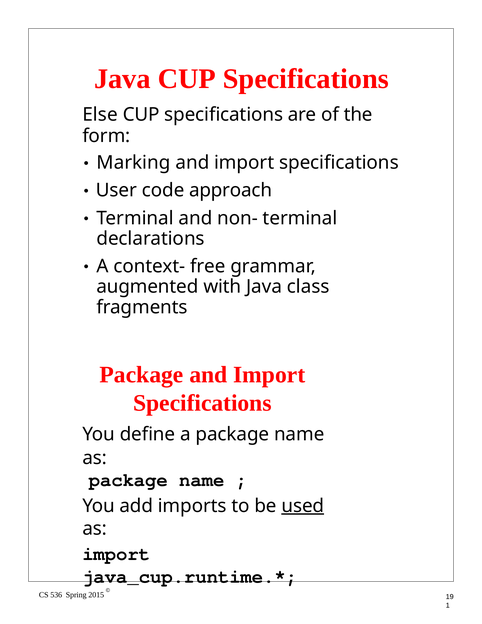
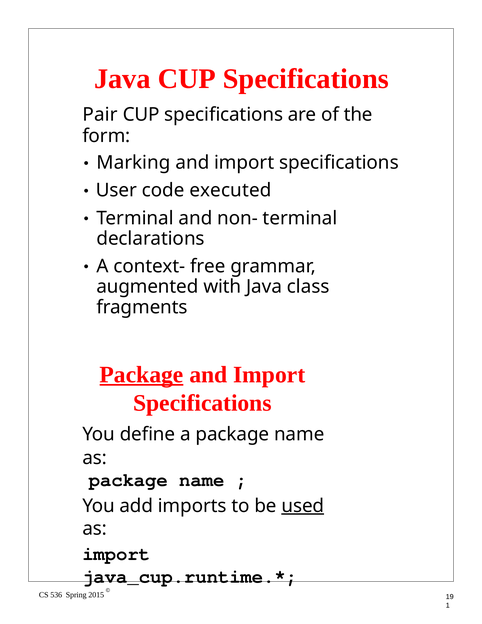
Else: Else -> Pair (100, 115)
approach: approach -> executed (230, 190)
Package underline: none -> present (141, 375)
